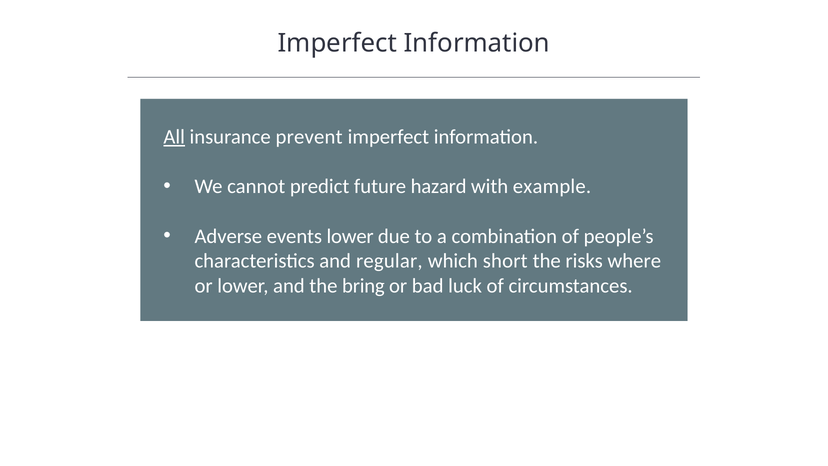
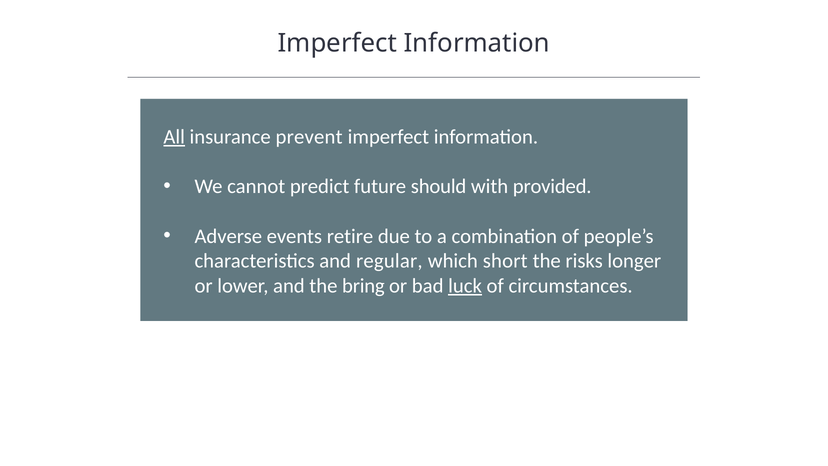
hazard: hazard -> should (439, 186)
example: example -> provided (552, 186)
events lower: lower -> retire (350, 236)
where: where -> longer (634, 261)
luck underline: none -> present (465, 286)
